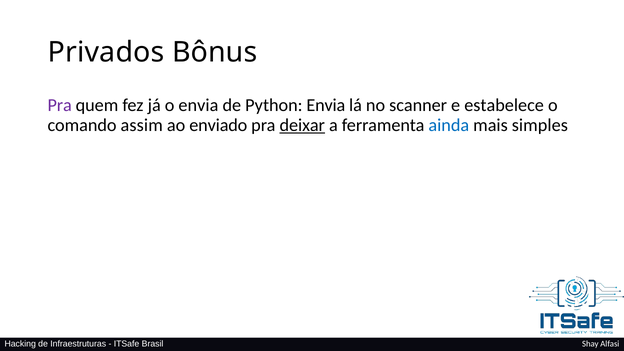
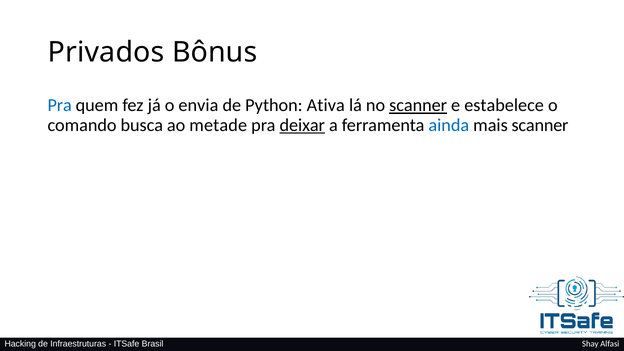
Pra colour: purple -> blue (60, 105)
Python Envia: Envia -> Ativa (326, 105)
scanner underline: none -> present (418, 105)
assim: assim -> busca (142, 125)
enviado: enviado -> metade (218, 125)
mais simples: simples -> scanner (540, 125)
